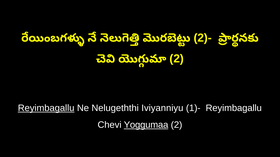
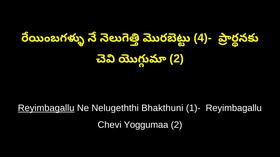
2)-: 2)- -> 4)- (203, 38)
Iviyanniyu: Iviyanniyu -> Bhakthuni (162, 108)
Yoggumaa underline: present -> none (146, 125)
